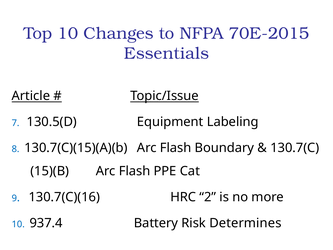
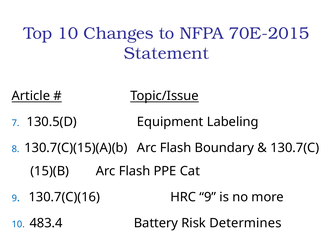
Essentials: Essentials -> Statement (166, 53)
HRC 2: 2 -> 9 (208, 197)
937.4: 937.4 -> 483.4 (46, 223)
